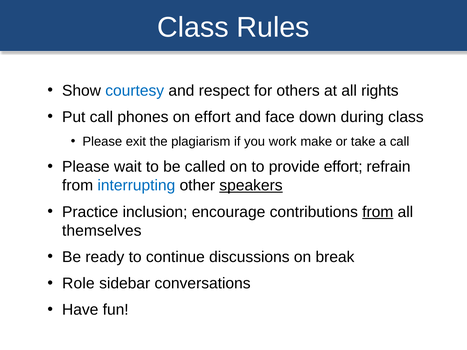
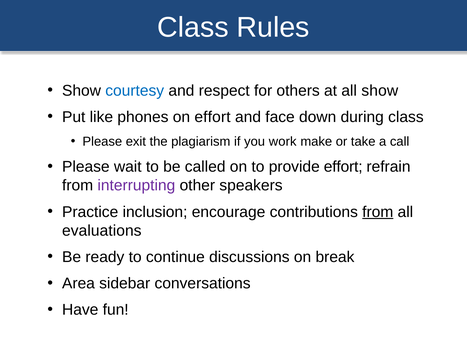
all rights: rights -> show (380, 91)
Put call: call -> like (101, 117)
interrupting colour: blue -> purple (136, 186)
speakers underline: present -> none (251, 186)
themselves: themselves -> evaluations (102, 231)
Role: Role -> Area (78, 284)
